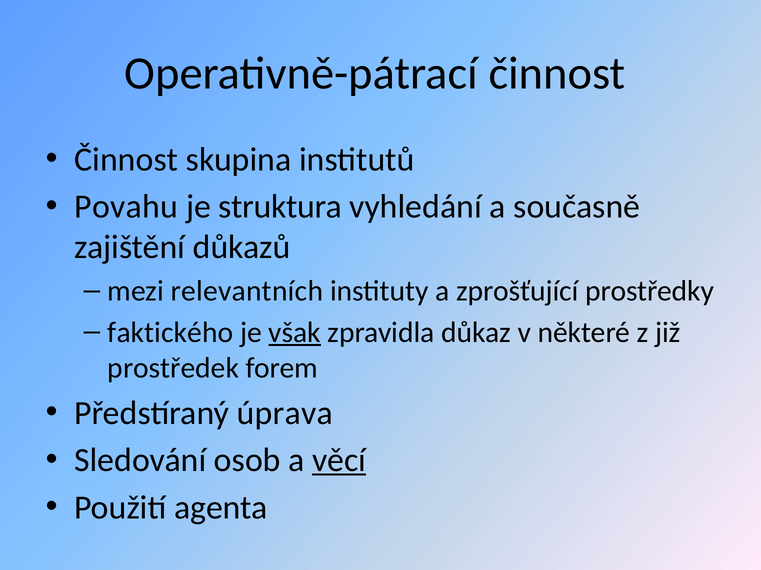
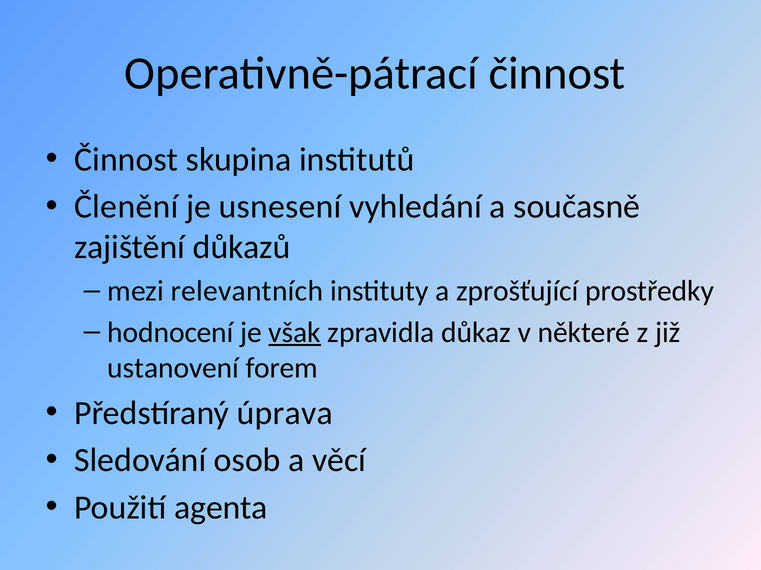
Povahu: Povahu -> Členění (126, 207)
struktura: struktura -> usnesení (280, 207)
faktického: faktického -> hodnocení (171, 333)
prostředek: prostředek -> ustanovení (173, 368)
věcí underline: present -> none (339, 461)
